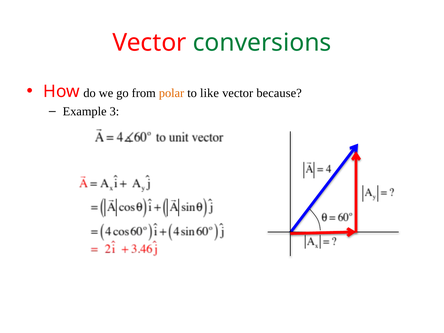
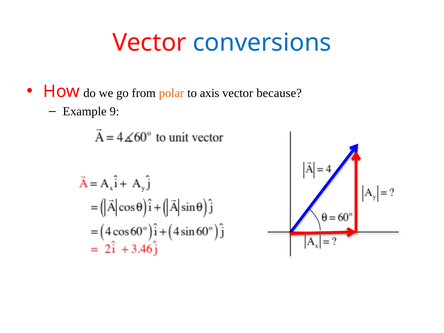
conversions colour: green -> blue (262, 43)
like: like -> axis (210, 93)
3: 3 -> 9 (114, 111)
